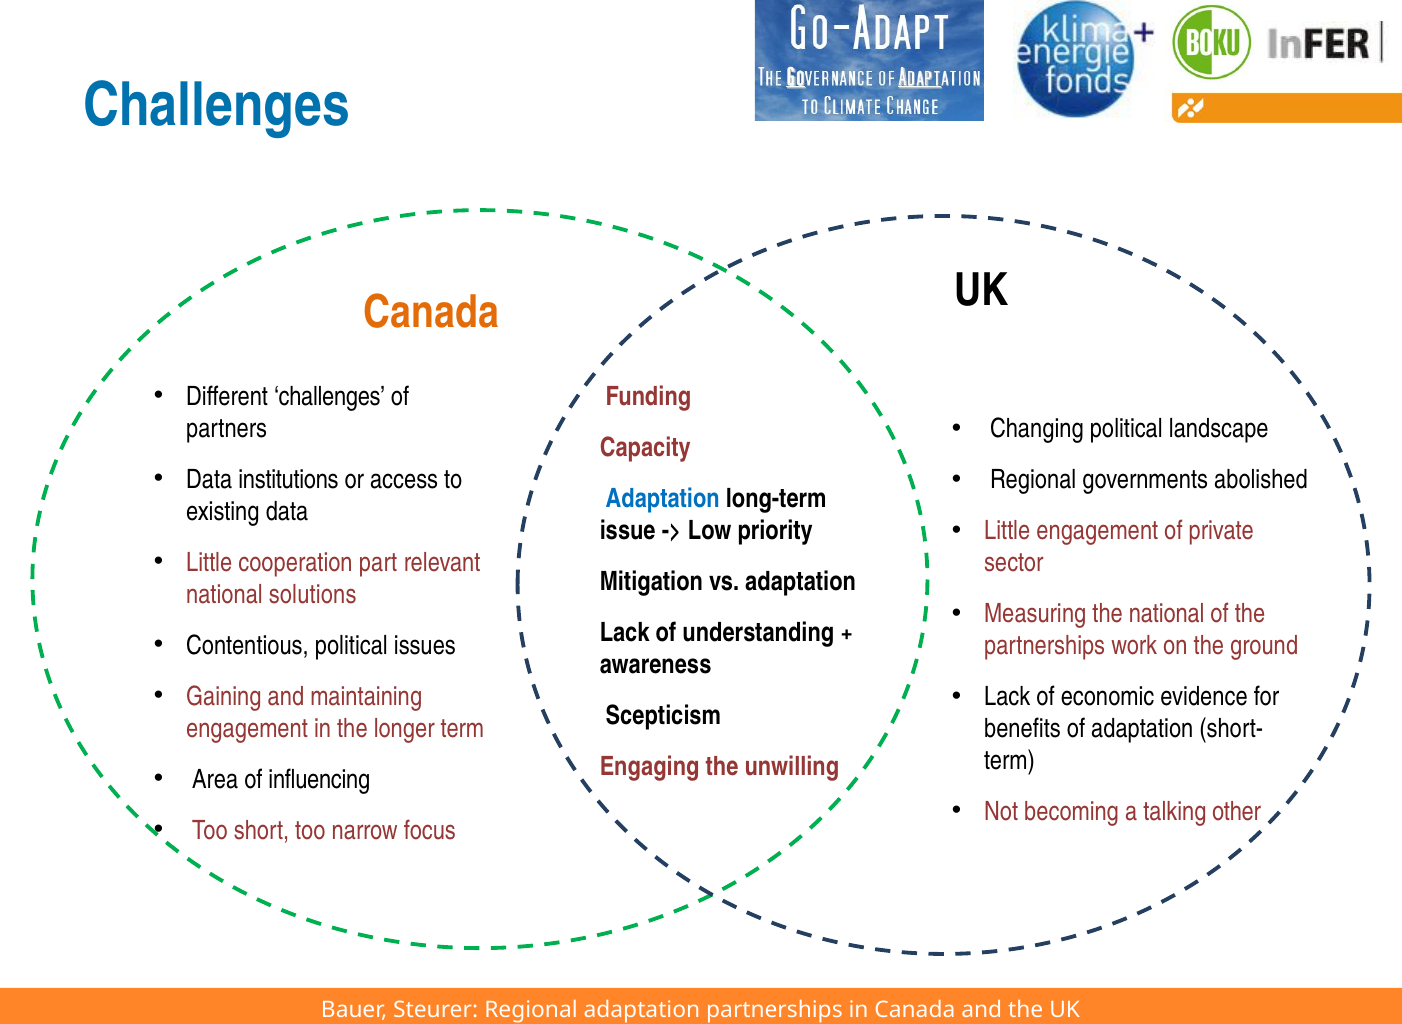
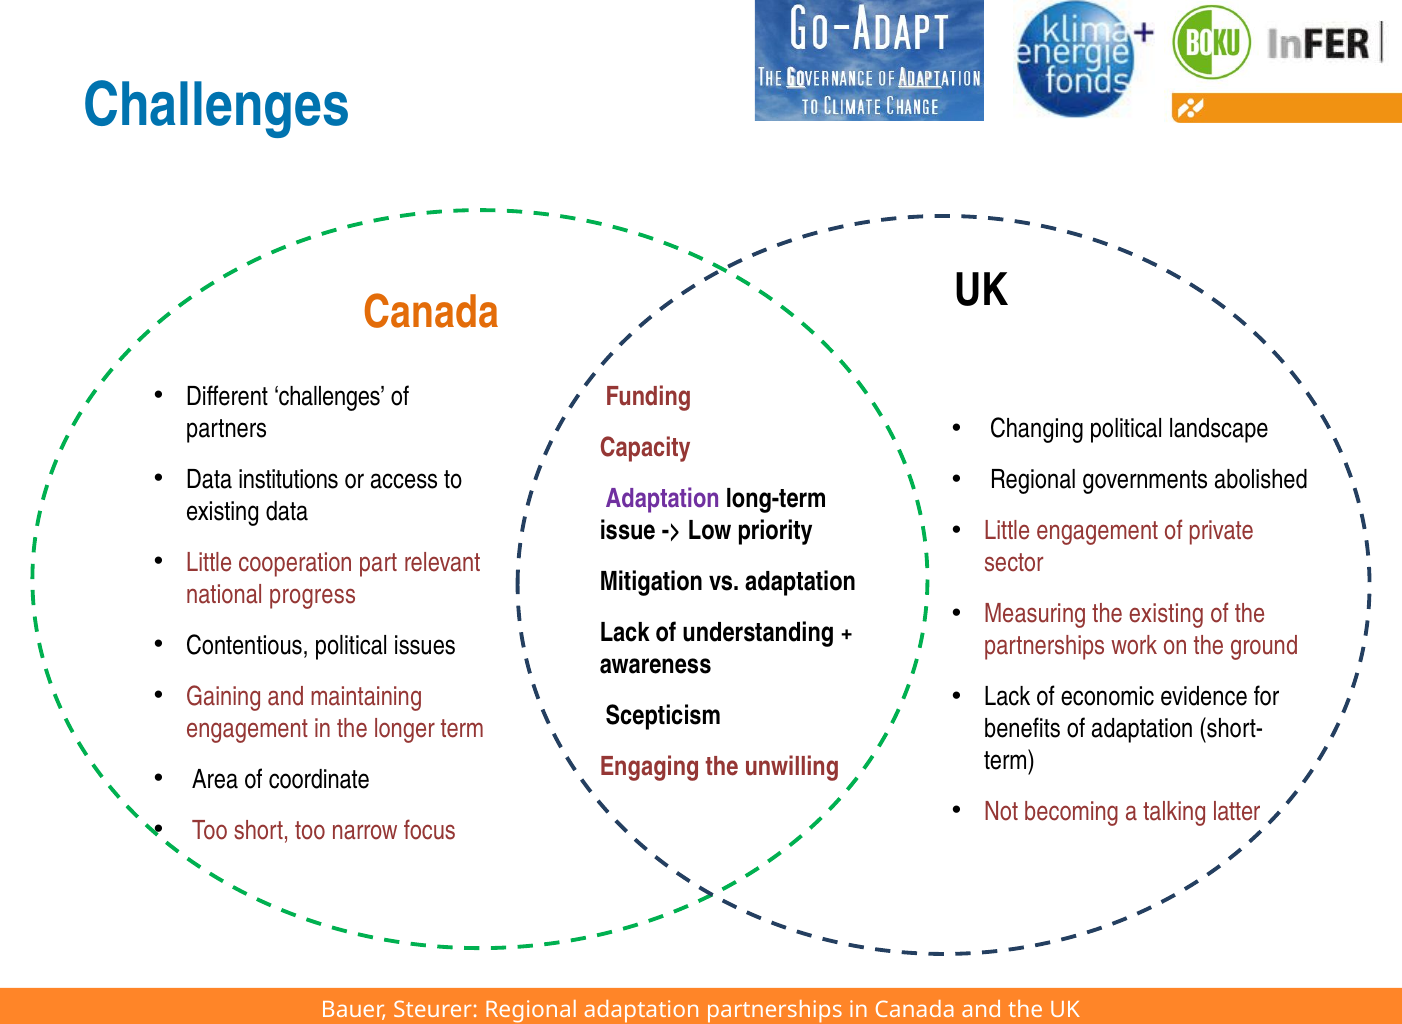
Adaptation colour: blue -> purple (663, 499)
solutions: solutions -> progress (313, 595)
the national: national -> existing (1167, 614)
influencing: influencing -> coordinate (319, 780)
other: other -> latter (1236, 812)
